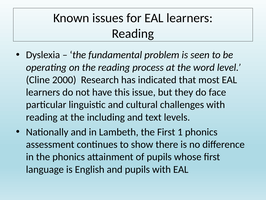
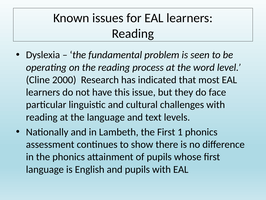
the including: including -> language (106, 117)
